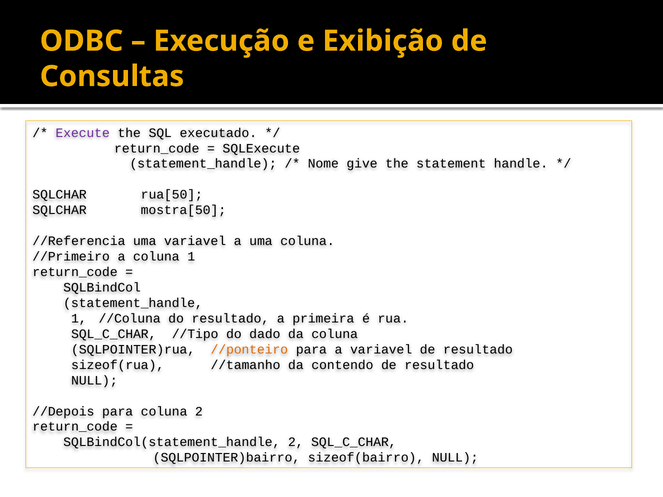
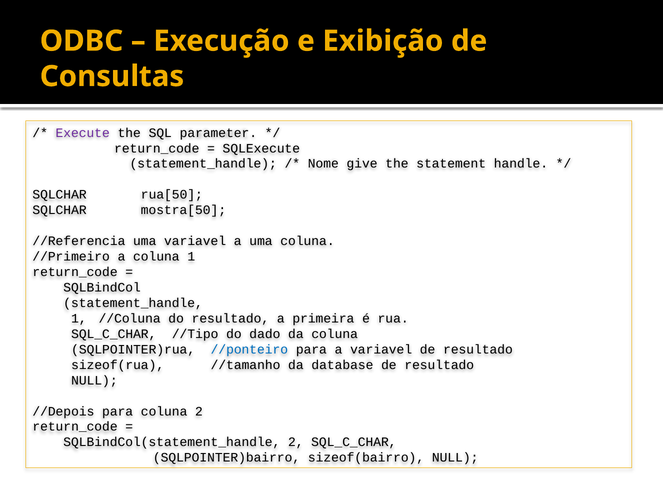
executado: executado -> parameter (218, 133)
//ponteiro colour: orange -> blue (249, 350)
contendo: contendo -> database (342, 365)
